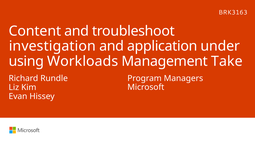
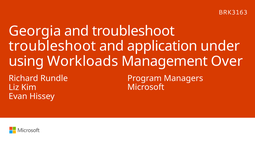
Content: Content -> Georgia (35, 31)
investigation: investigation -> troubleshoot (52, 46)
Take: Take -> Over (227, 61)
